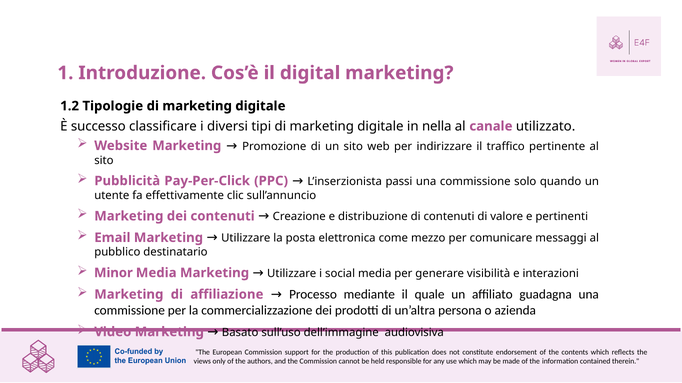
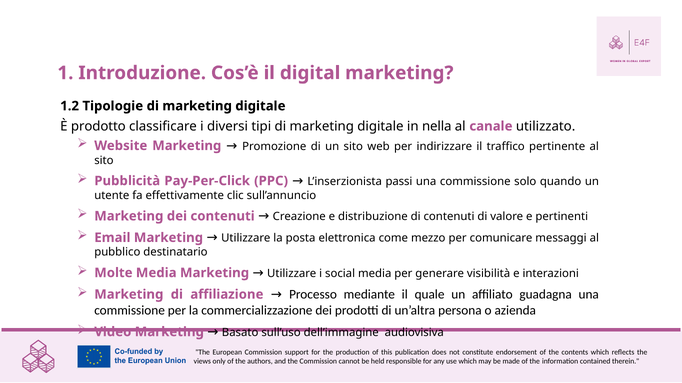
successo: successo -> prodotto (98, 126)
Minor: Minor -> Molte (113, 273)
